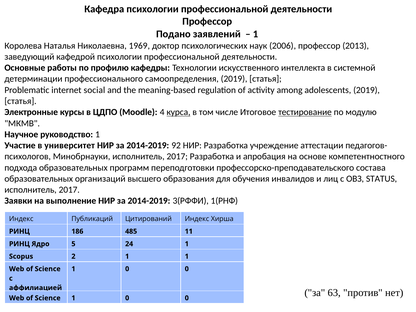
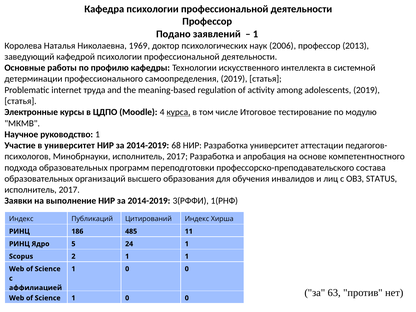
social: social -> труда (94, 90)
тестирование underline: present -> none (305, 112)
92: 92 -> 68 (176, 145)
Разработка учреждение: учреждение -> университет (274, 145)
